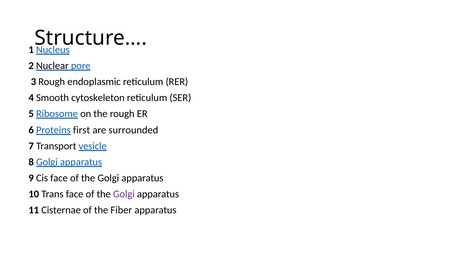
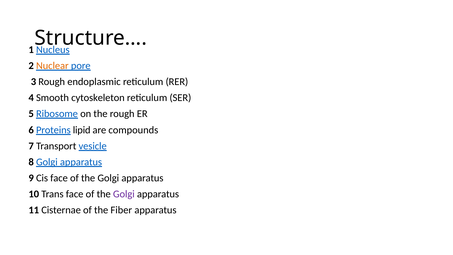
Nuclear colour: black -> orange (52, 66)
first: first -> lipid (82, 130)
surrounded: surrounded -> compounds (133, 130)
